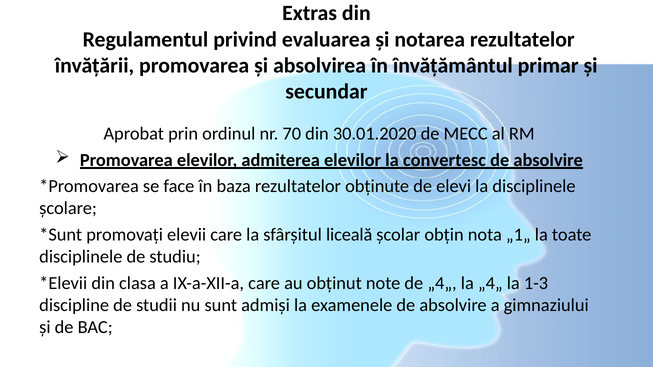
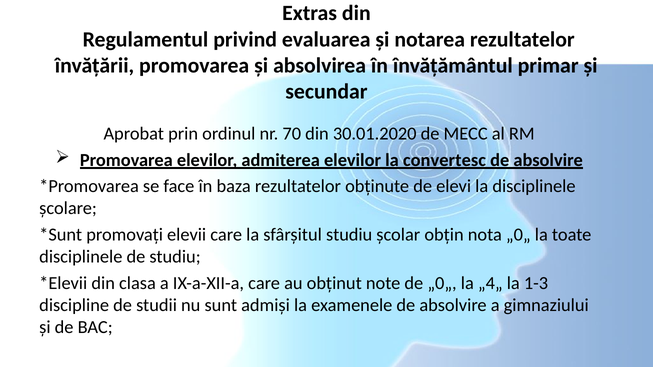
sfârșitul liceală: liceală -> studiu (349, 235)
nota „1„: „1„ -> „0„ (518, 235)
de „4„: „4„ -> „0„ (442, 283)
